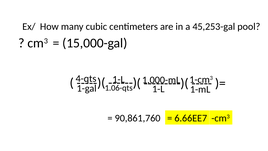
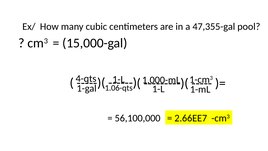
45,253-gal: 45,253-gal -> 47,355-gal (214, 27)
90,861,760: 90,861,760 -> 56,100,000 (138, 118)
6.66EE7: 6.66EE7 -> 2.66EE7 (191, 118)
